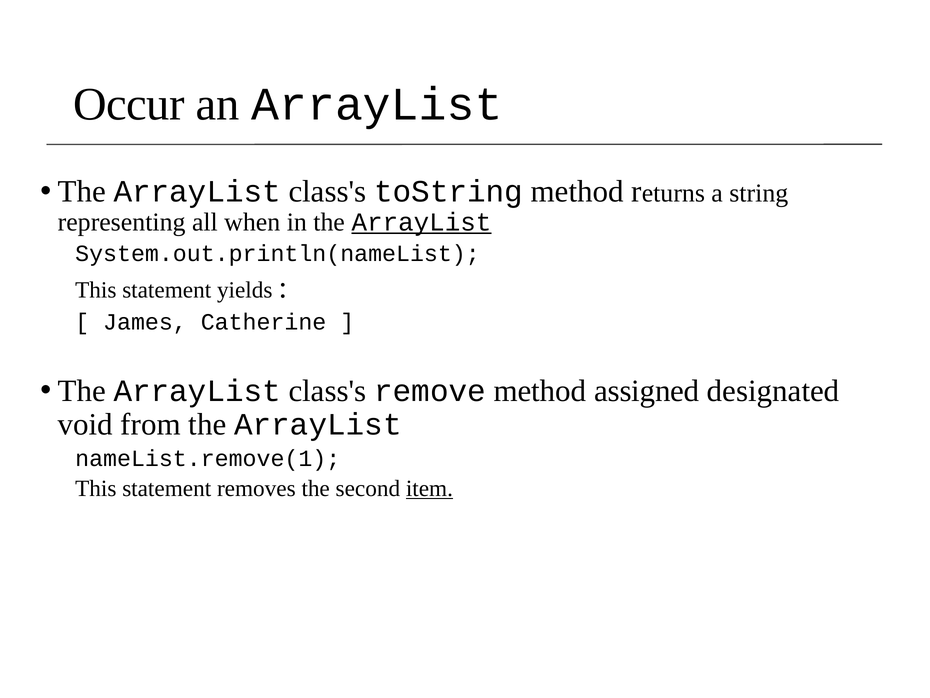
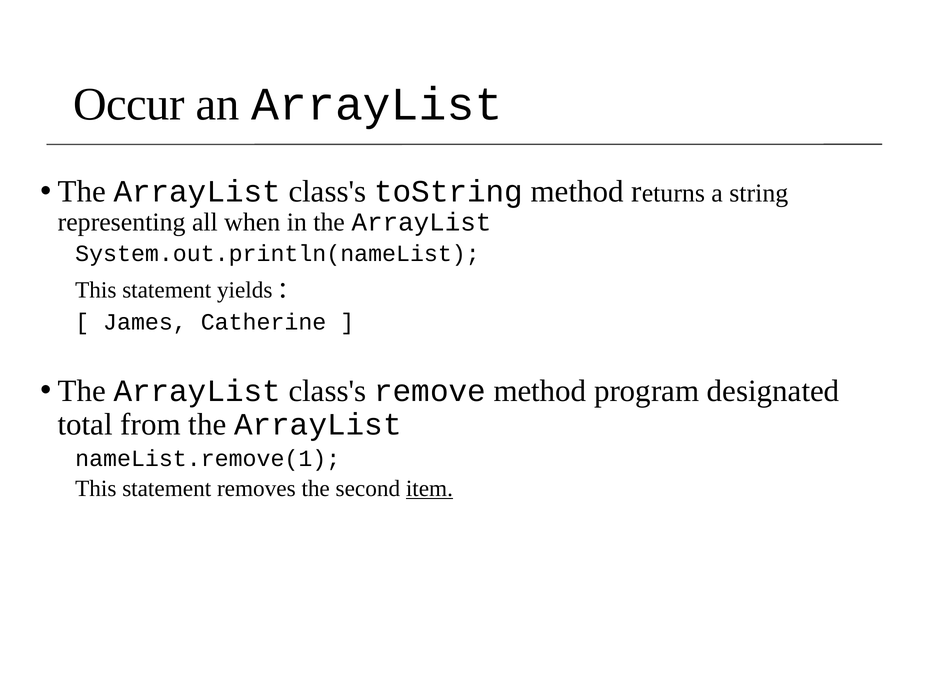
ArrayList underline: present -> none (421, 222)
assigned: assigned -> program (647, 391)
void: void -> total (85, 424)
